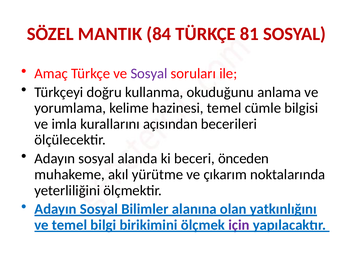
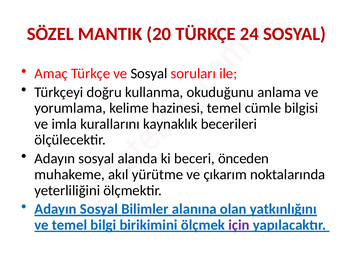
84: 84 -> 20 (159, 34)
81: 81 -> 24 (249, 34)
Sosyal colour: purple -> black (149, 73)
açısından: açısından -> kaynaklık (170, 124)
